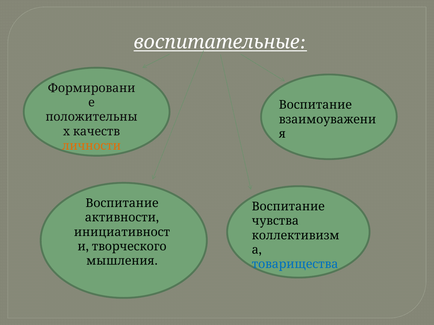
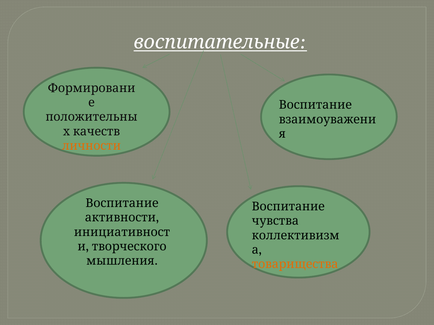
товарищества colour: blue -> orange (295, 265)
